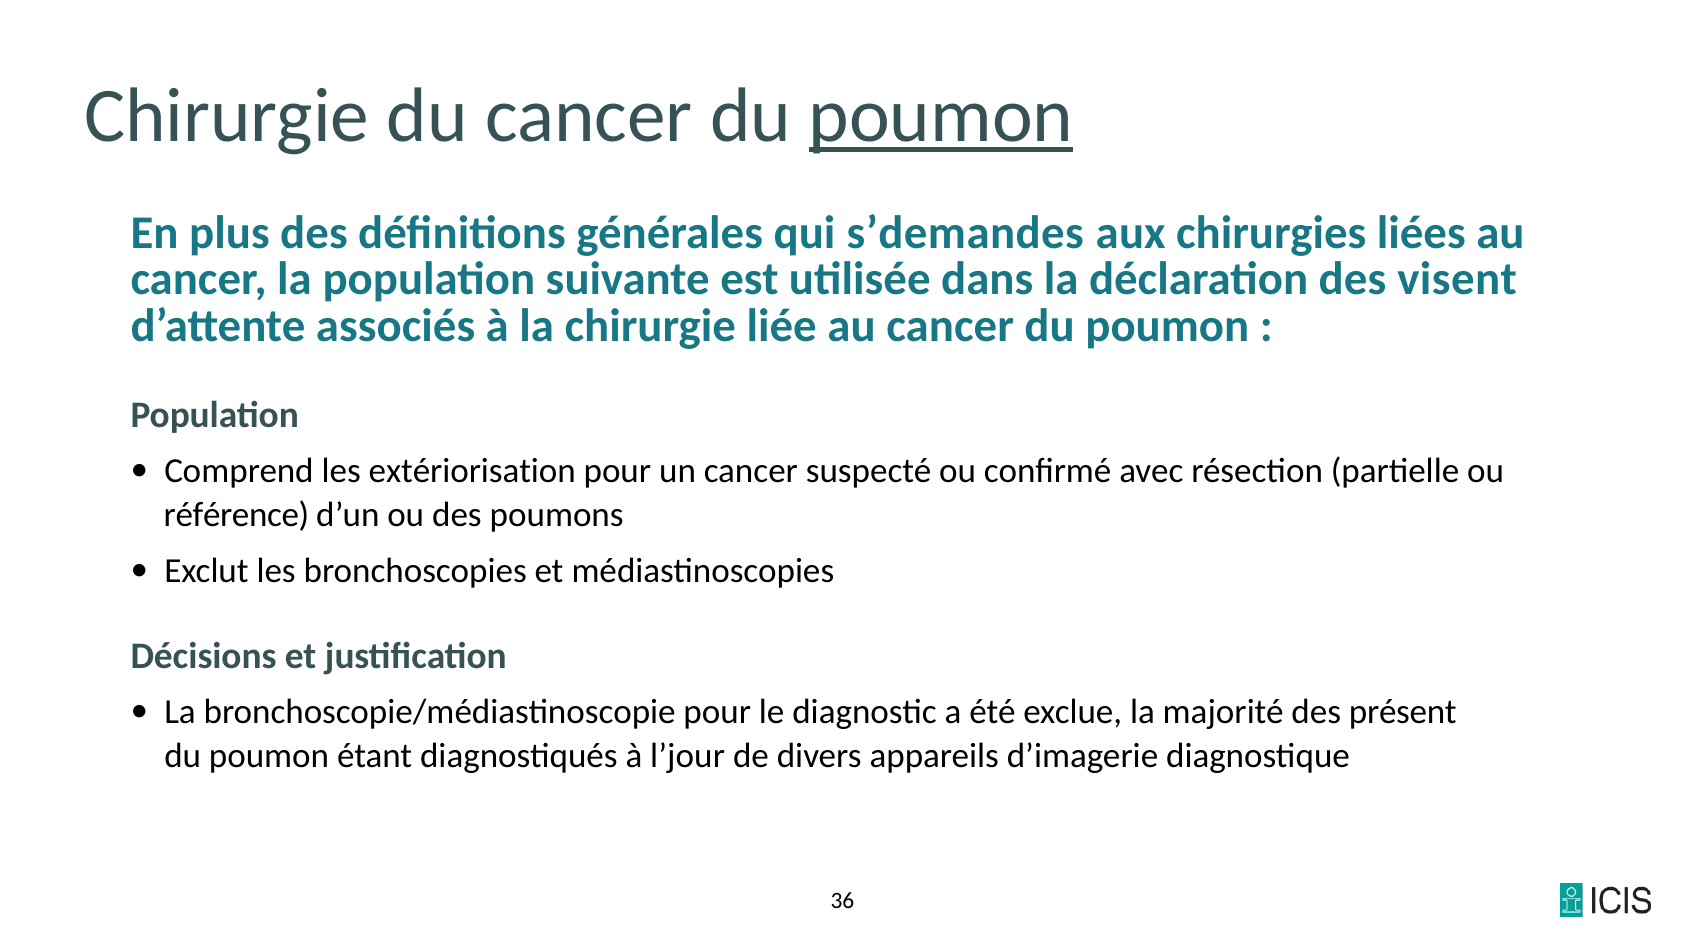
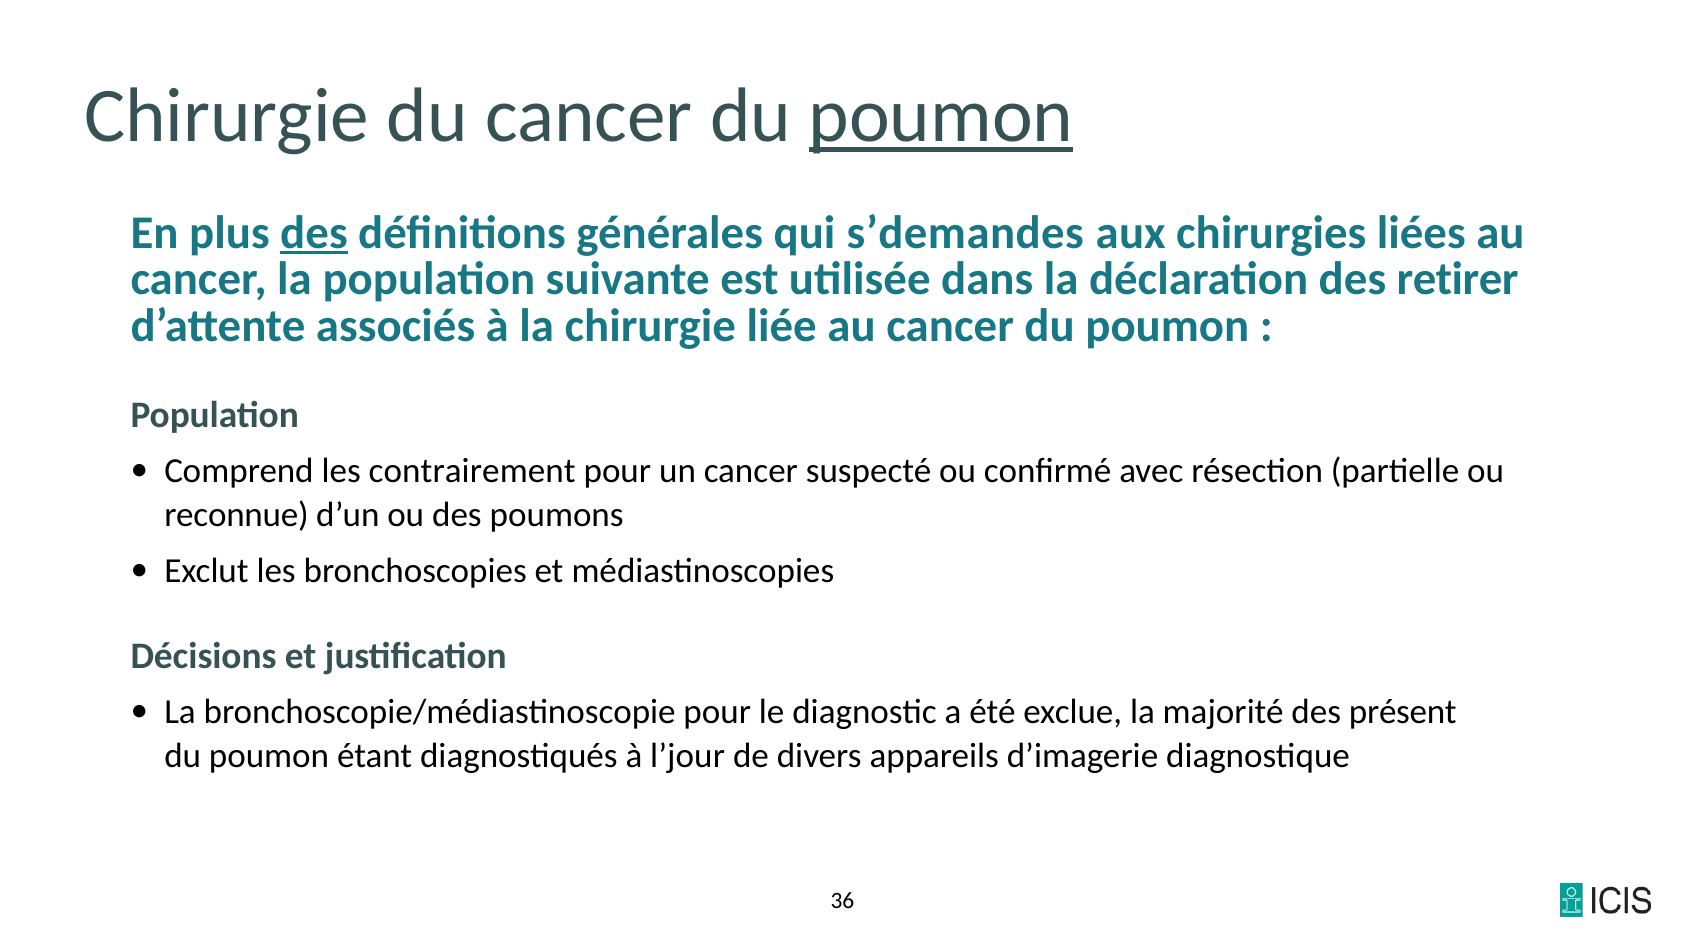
des underline: none -> present (314, 233)
visent: visent -> retirer (1458, 279)
extériorisation: extériorisation -> contrairement (472, 471)
référence: référence -> reconnue (236, 515)
